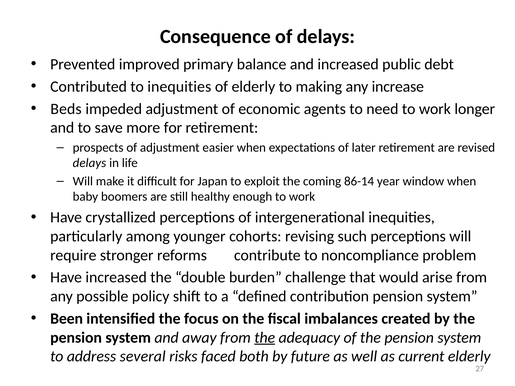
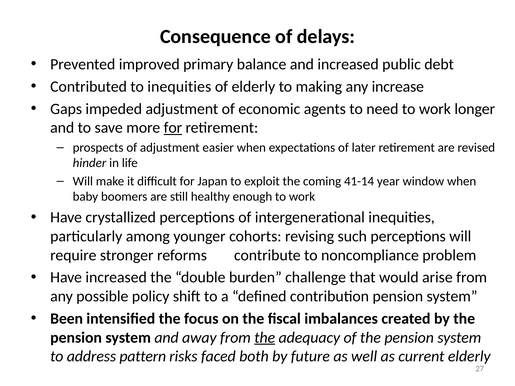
Beds: Beds -> Gaps (66, 109)
for underline: none -> present (173, 128)
delays: delays -> hinder (90, 163)
86-14: 86-14 -> 41-14 (359, 181)
several: several -> pattern (143, 357)
